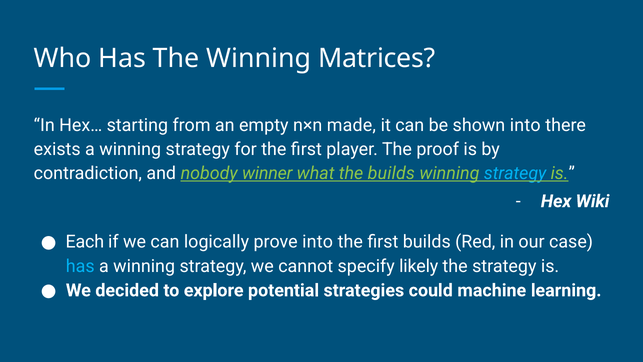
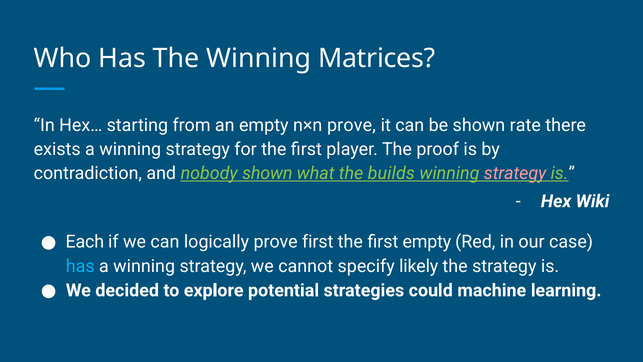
n×n made: made -> prove (351, 125)
shown into: into -> rate (525, 125)
nobody winner: winner -> shown (267, 173)
strategy colour: light blue -> pink (515, 173)
prove into: into -> first (318, 242)
first builds: builds -> empty (427, 242)
